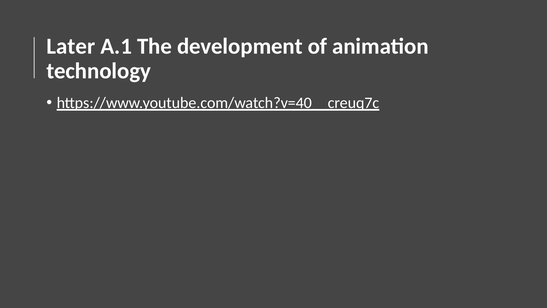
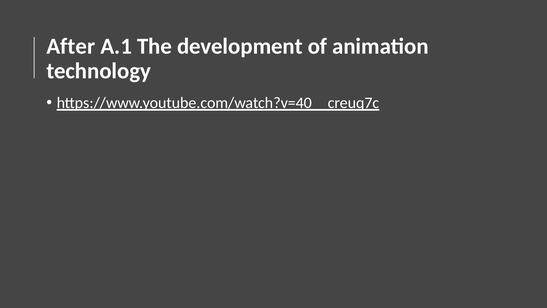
Later: Later -> After (71, 46)
